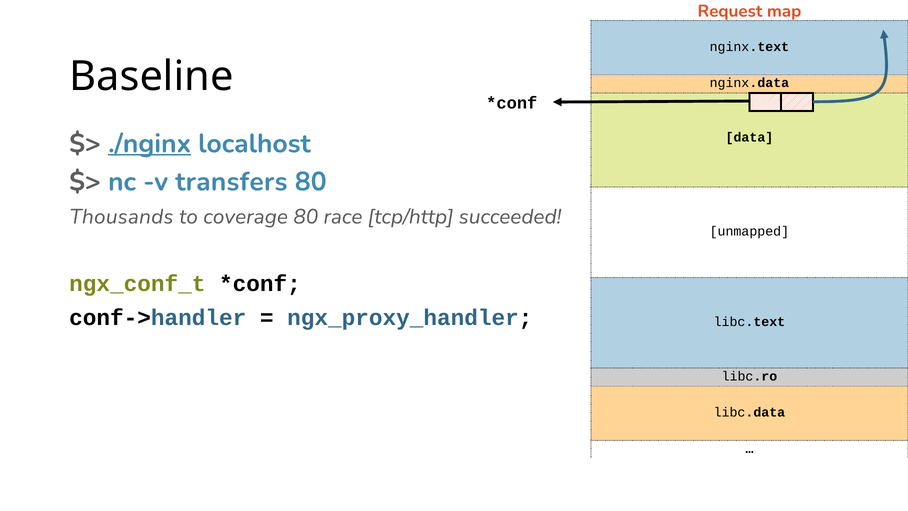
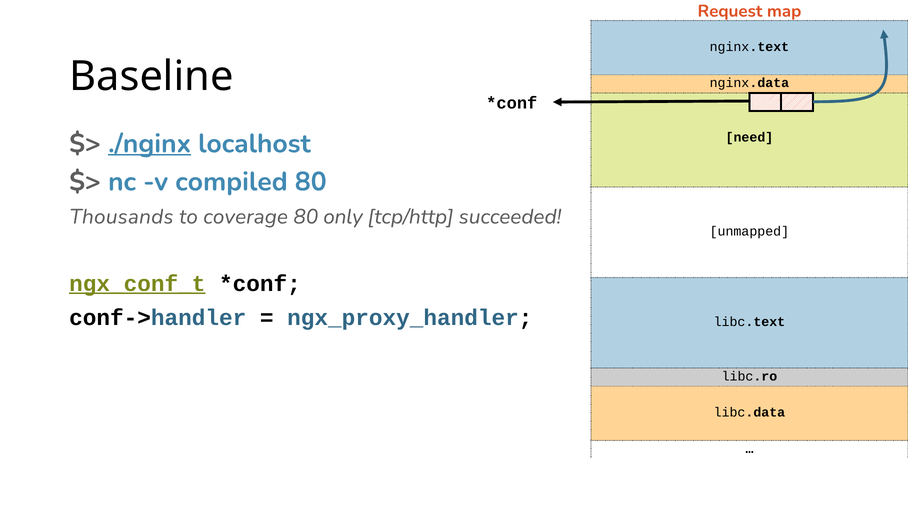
data: data -> need (749, 137)
transfers: transfers -> compiled (231, 182)
race: race -> only (343, 217)
ngx_conf_t underline: none -> present (137, 283)
